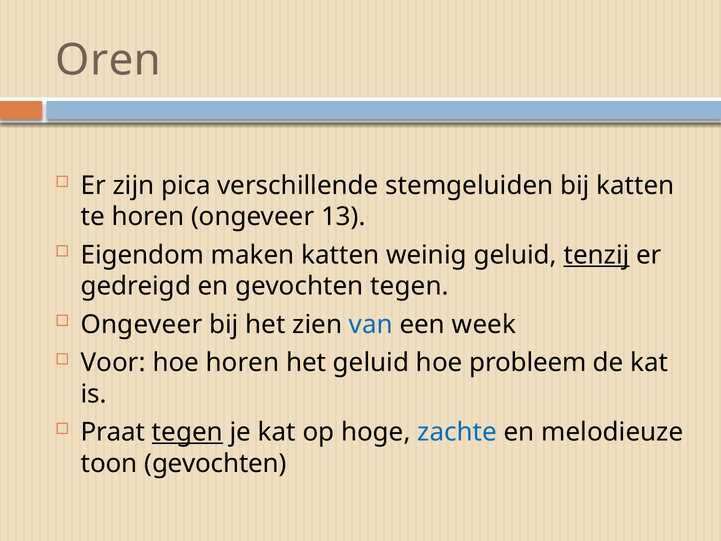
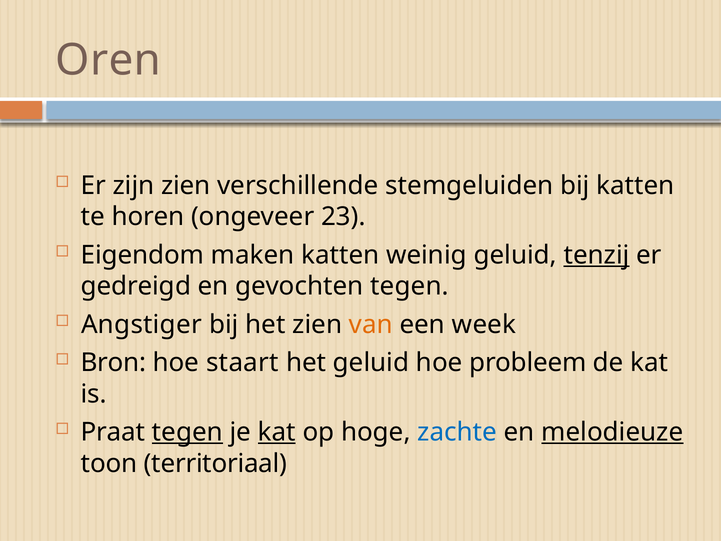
zijn pica: pica -> zien (186, 185)
13: 13 -> 23 (343, 217)
Ongeveer: Ongeveer -> Angstiger (141, 324)
van colour: blue -> orange (371, 324)
Voor: Voor -> Bron (113, 363)
hoe horen: horen -> staart (242, 363)
kat underline: none -> present (277, 432)
melodieuze underline: none -> present (612, 432)
toon gevochten: gevochten -> territoriaal (215, 463)
